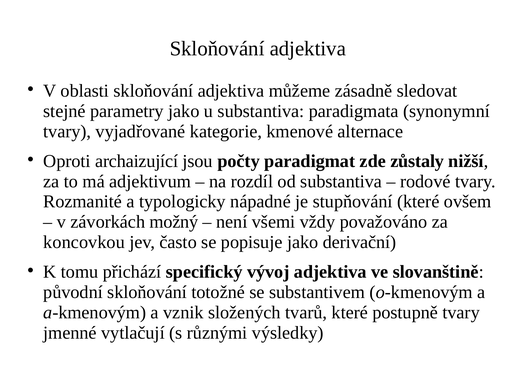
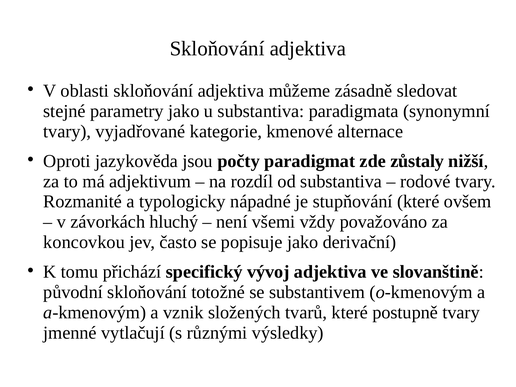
archaizující: archaizující -> jazykověda (137, 161)
možný: možný -> hluchý (174, 222)
